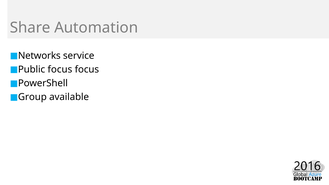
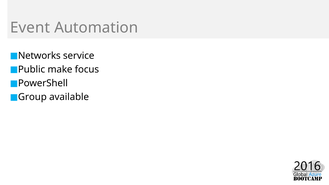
Share: Share -> Event (30, 28)
Public focus: focus -> make (60, 69)
